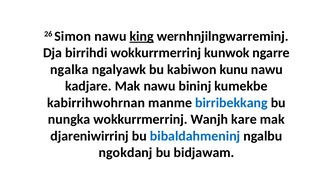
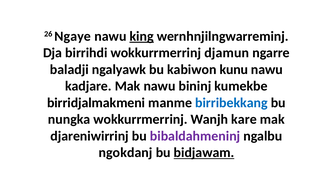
Simon: Simon -> Ngaye (73, 36)
kunwok: kunwok -> djamun (227, 53)
ngalka: ngalka -> baladji (69, 70)
kabirrihwohrnan: kabirrihwohrnan -> birridjalmakmeni (96, 103)
bibaldahmeninj colour: blue -> purple (195, 136)
bidjawam underline: none -> present (204, 153)
